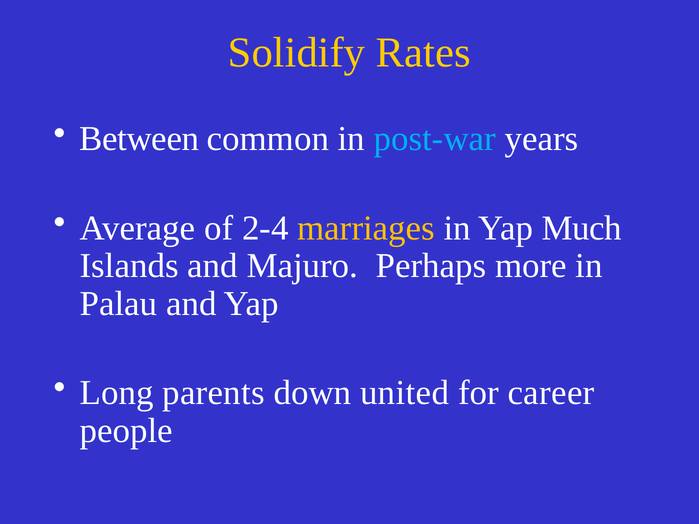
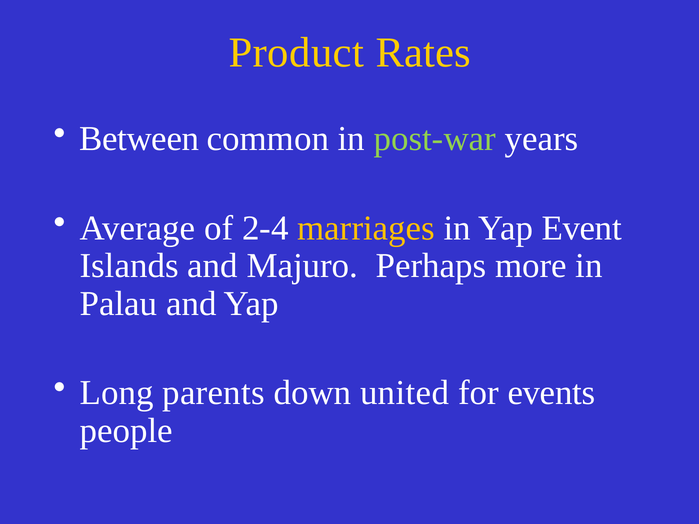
Solidify: Solidify -> Product (296, 52)
post-war colour: light blue -> light green (435, 139)
Much: Much -> Event (582, 228)
career: career -> events (551, 393)
